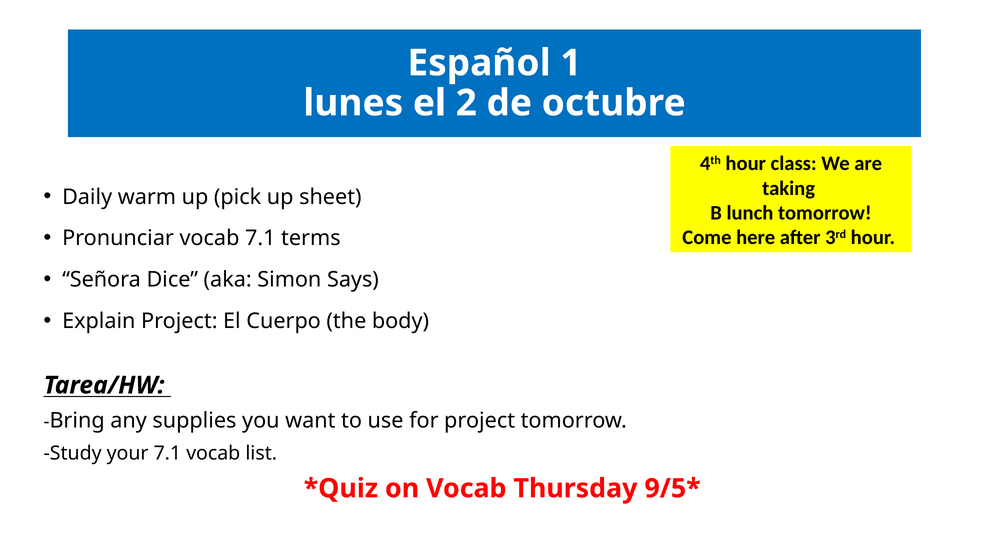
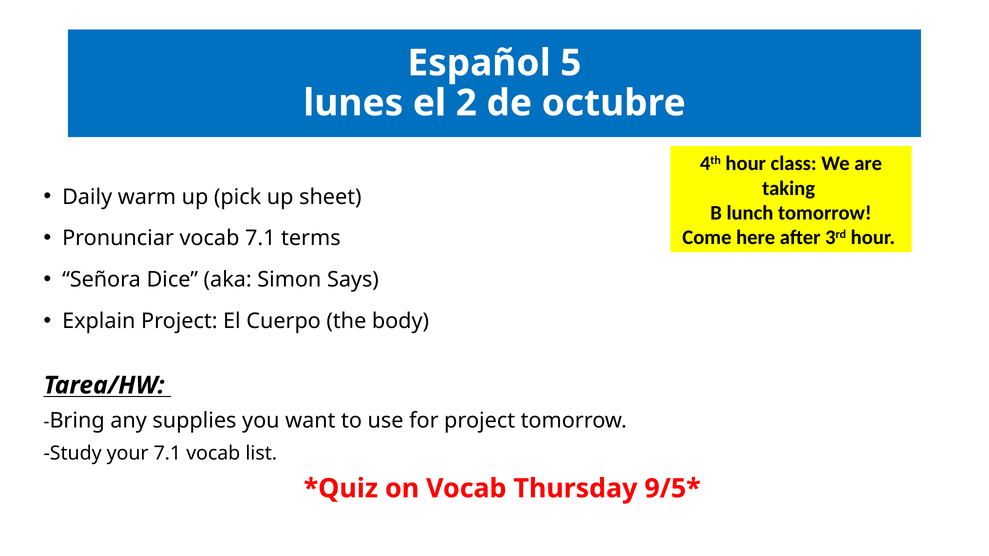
1: 1 -> 5 (571, 63)
